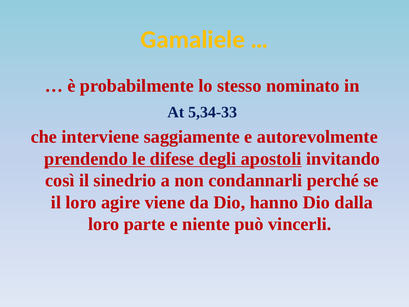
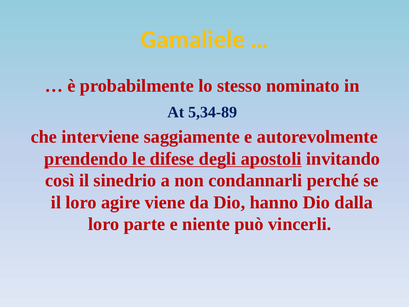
5,34-33: 5,34-33 -> 5,34-89 (213, 112)
